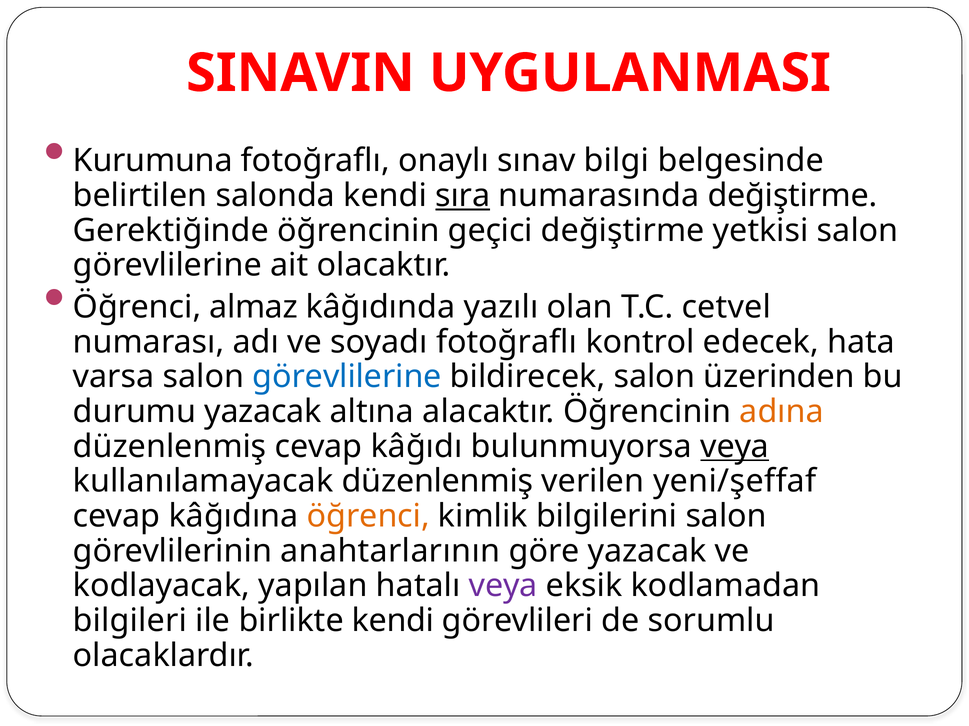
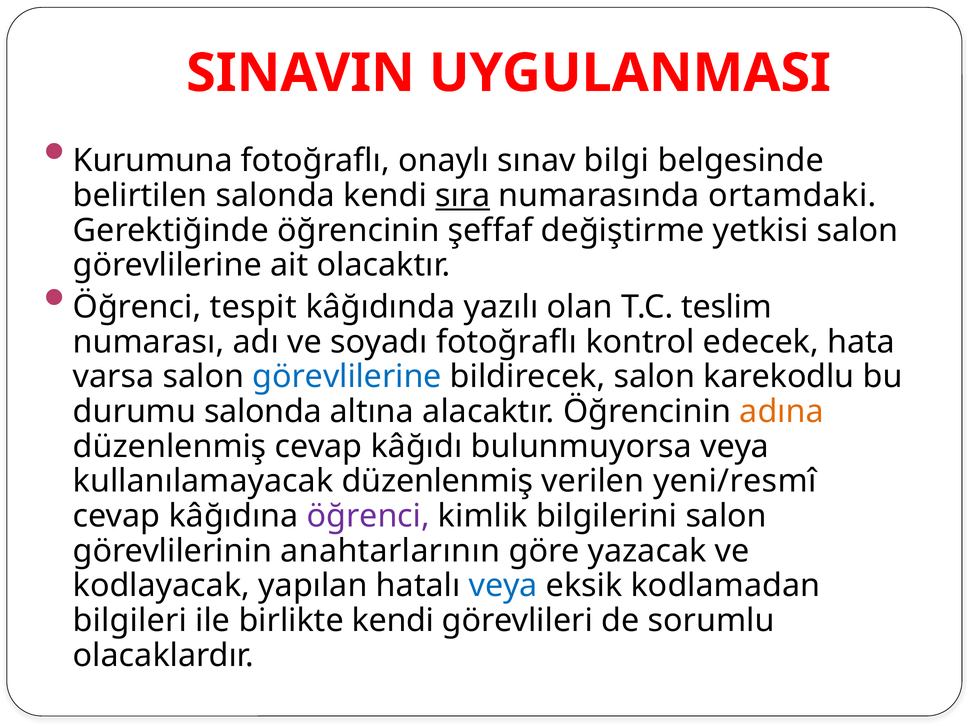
numarasında değiştirme: değiştirme -> ortamdaki (792, 196)
geçici: geçici -> şeffaf (490, 231)
almaz: almaz -> tespit (253, 307)
cetvel: cetvel -> teslim (727, 307)
üzerinden: üzerinden -> karekodlu (779, 377)
durumu yazacak: yazacak -> salonda (263, 412)
veya underline: present -> none (735, 447)
yeni/şeffaf: yeni/şeffaf -> yeni/resmî (735, 482)
öğrenci colour: orange -> purple (368, 517)
veya colour: purple -> blue (503, 586)
